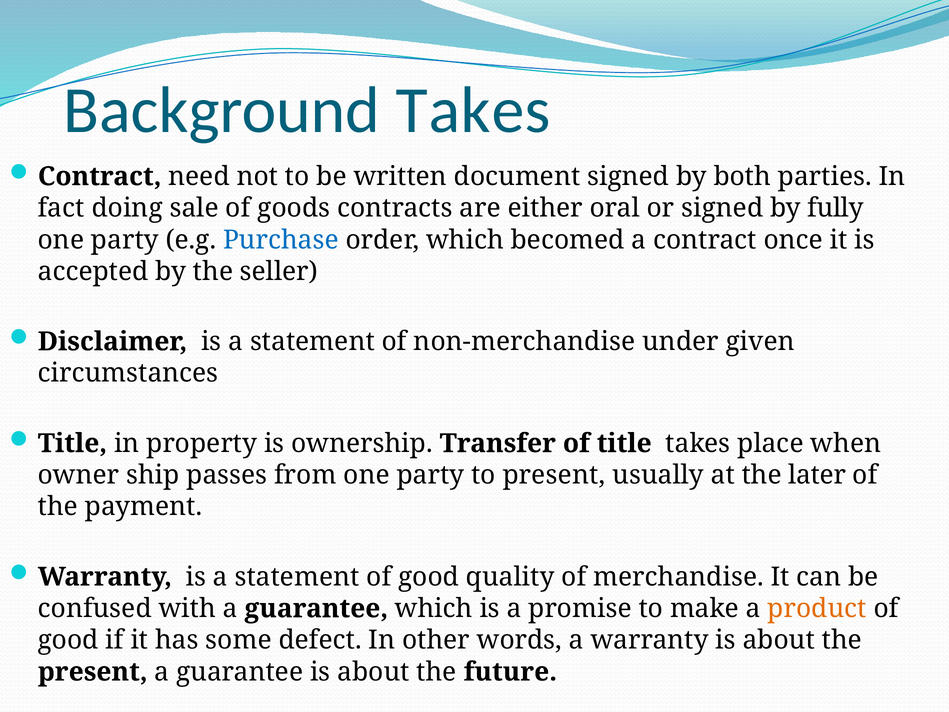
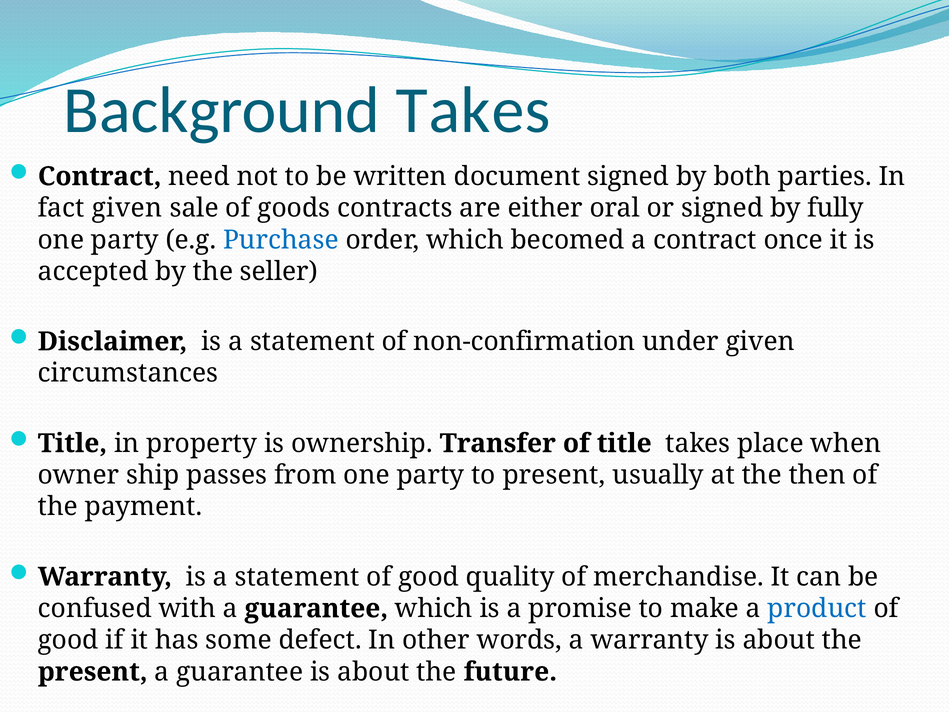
fact doing: doing -> given (127, 208)
non-merchandise: non-merchandise -> non-confirmation (524, 341)
later: later -> then (817, 475)
product colour: orange -> blue (817, 608)
